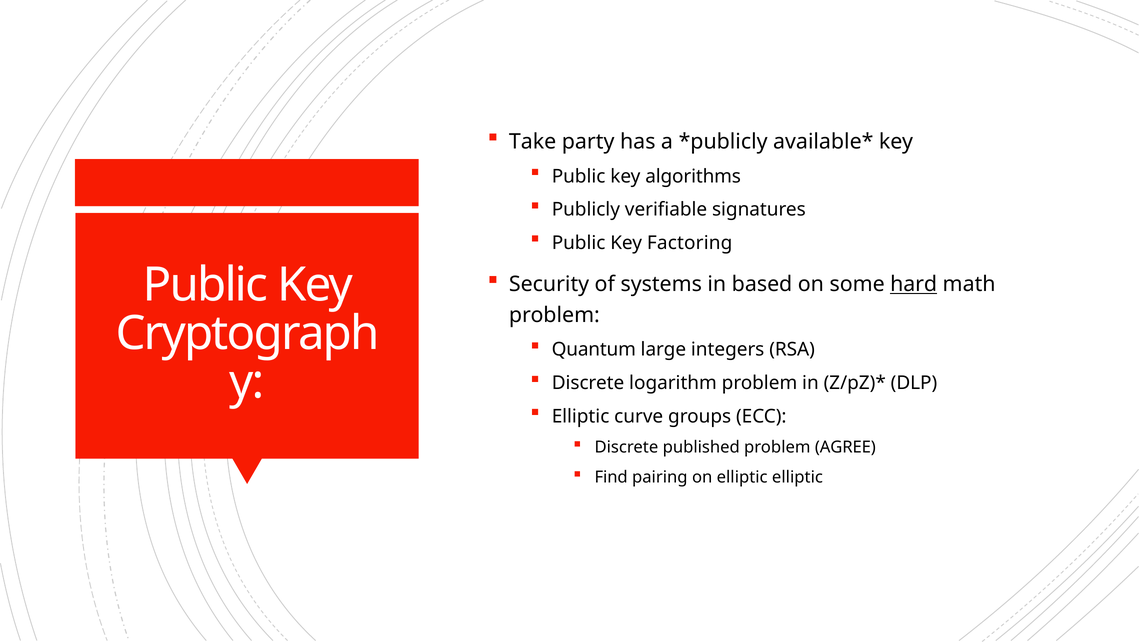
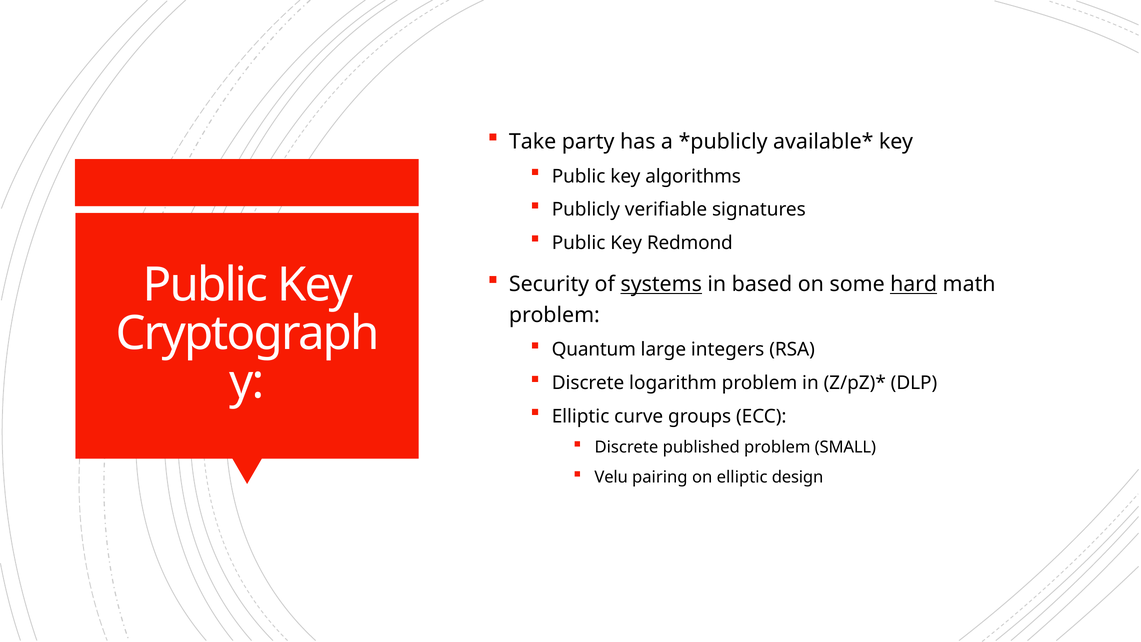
Factoring: Factoring -> Redmond (690, 243)
systems underline: none -> present (661, 284)
AGREE: AGREE -> SMALL (845, 447)
Find: Find -> Velu (611, 477)
elliptic elliptic: elliptic -> design (798, 477)
